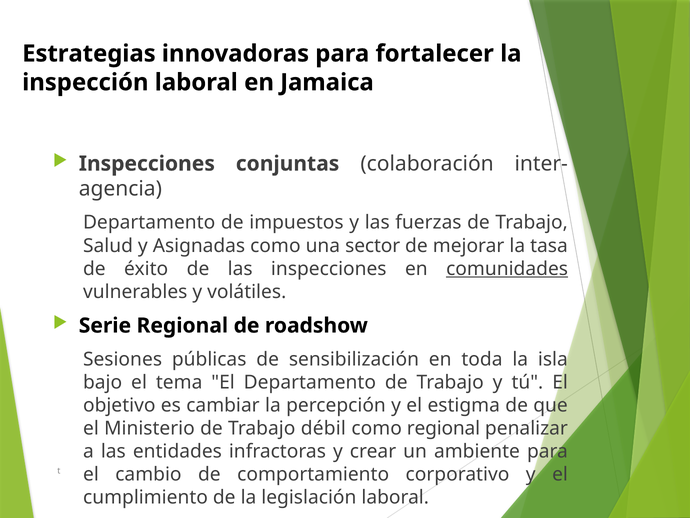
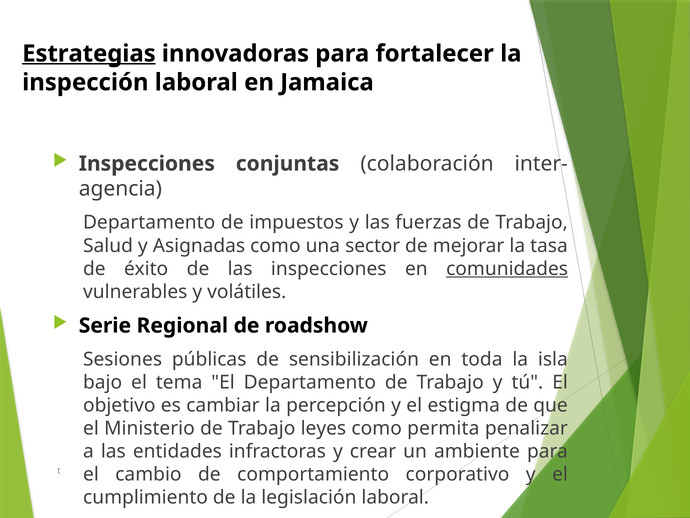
Estrategias underline: none -> present (89, 54)
débil: débil -> leyes (323, 428)
como regional: regional -> permita (443, 428)
